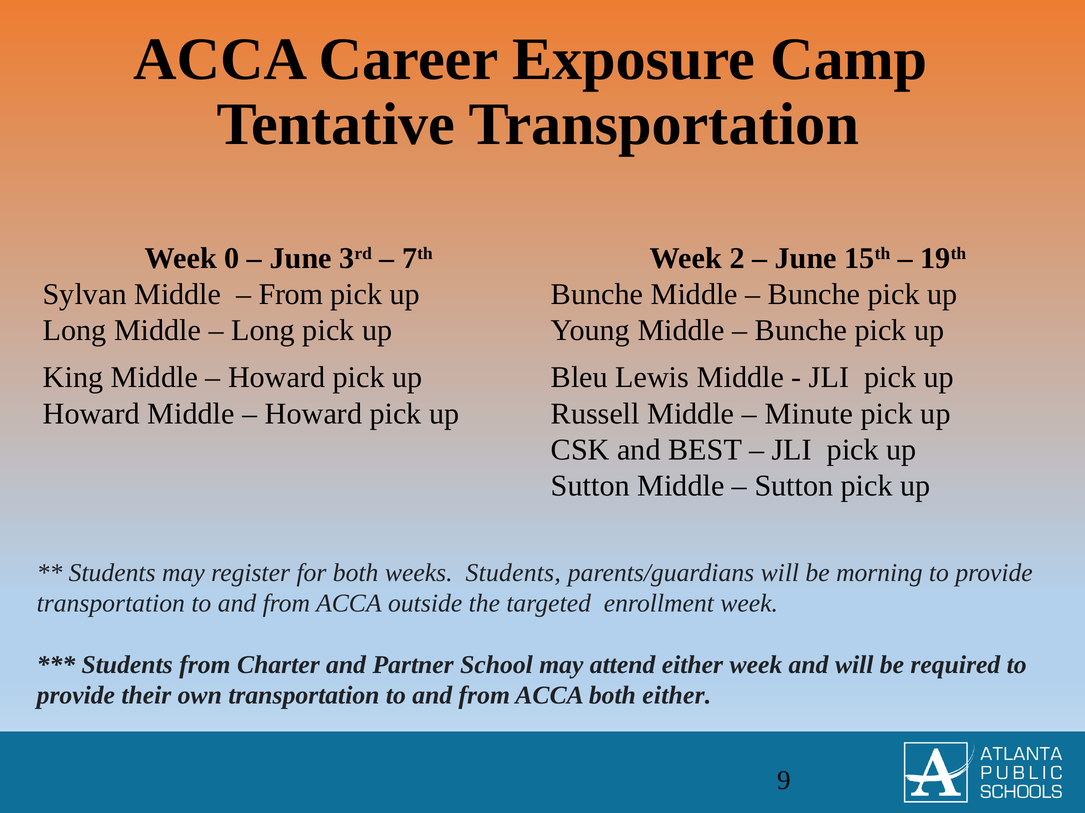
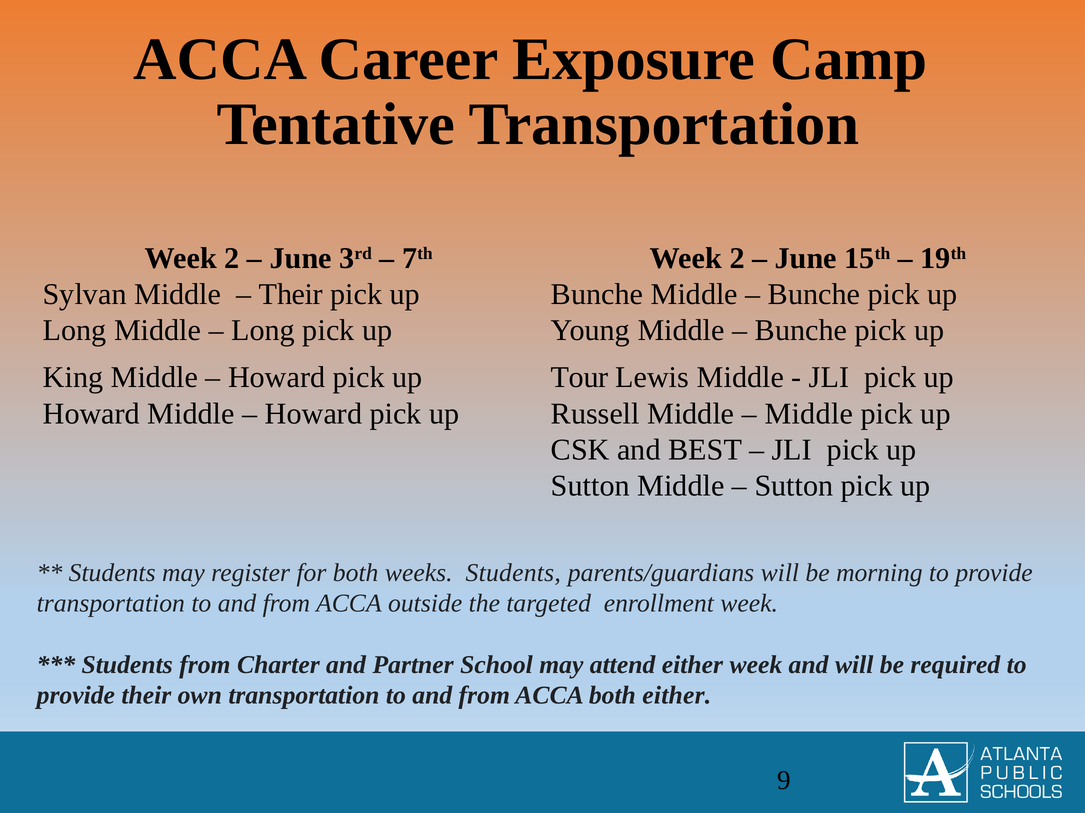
0: 0 -> 2 (232, 258)
From: From -> Their (291, 295)
Bleu: Bleu -> Tour (580, 378)
Minute: Minute -> Middle (809, 414)
